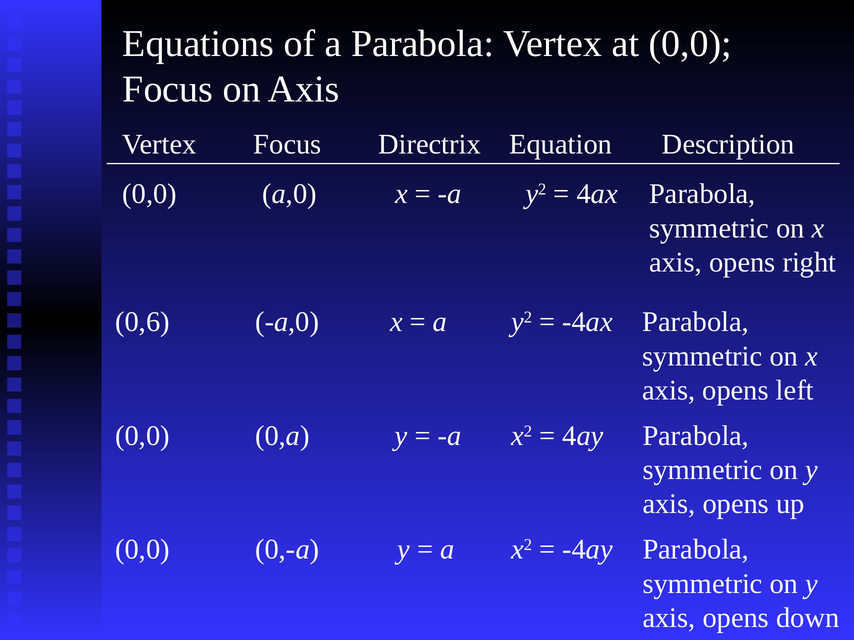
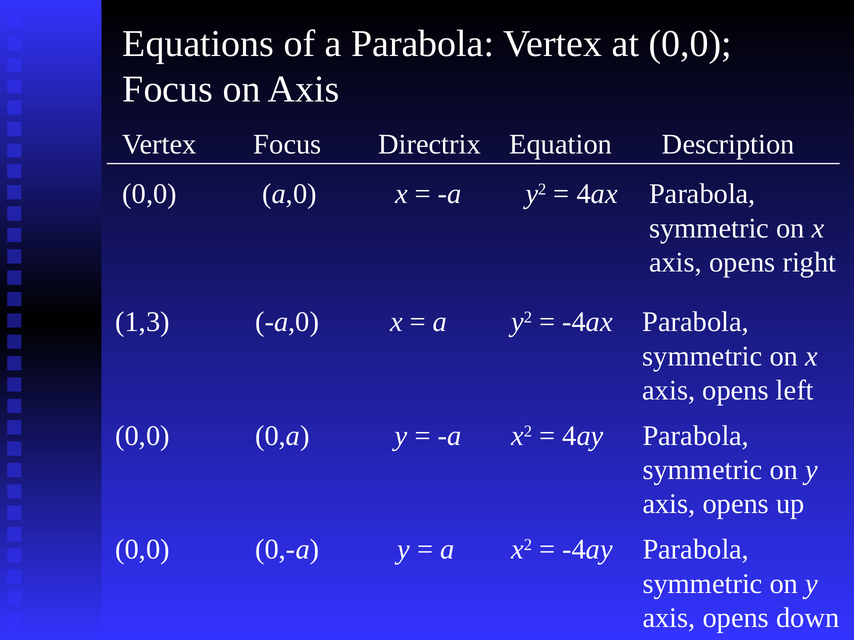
0,6: 0,6 -> 1,3 (143, 322)
